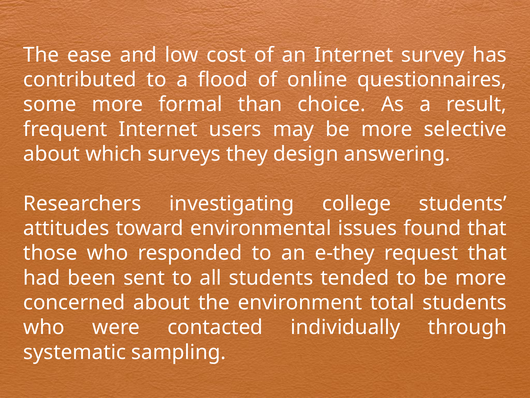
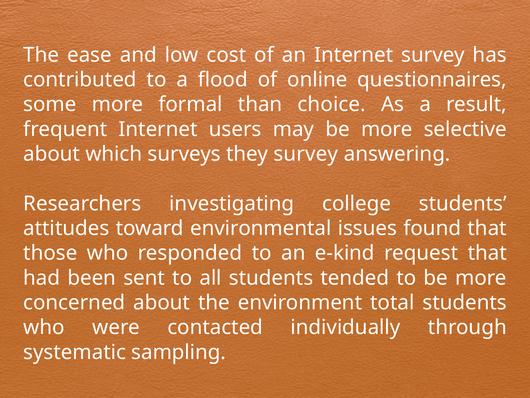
they design: design -> survey (306, 154)
e-they: e-they -> e-kind (345, 253)
